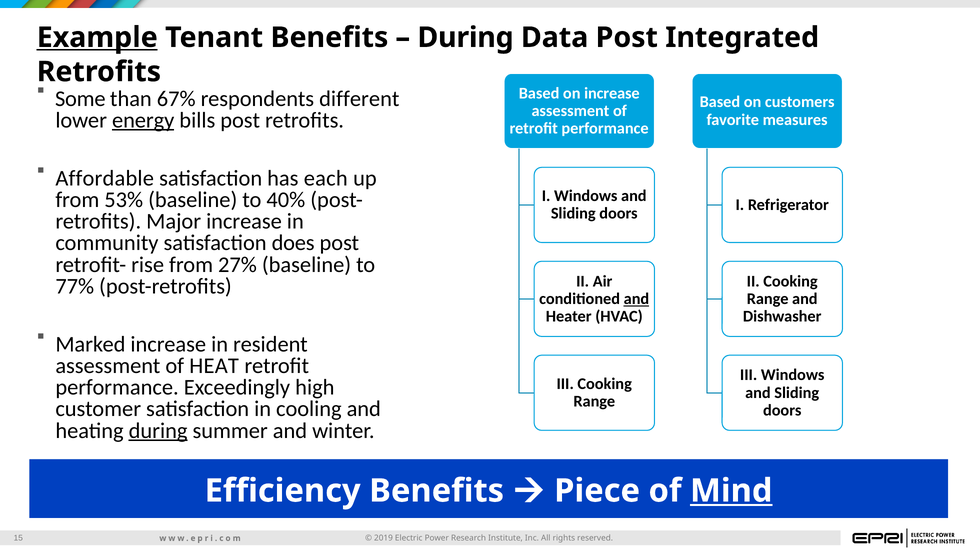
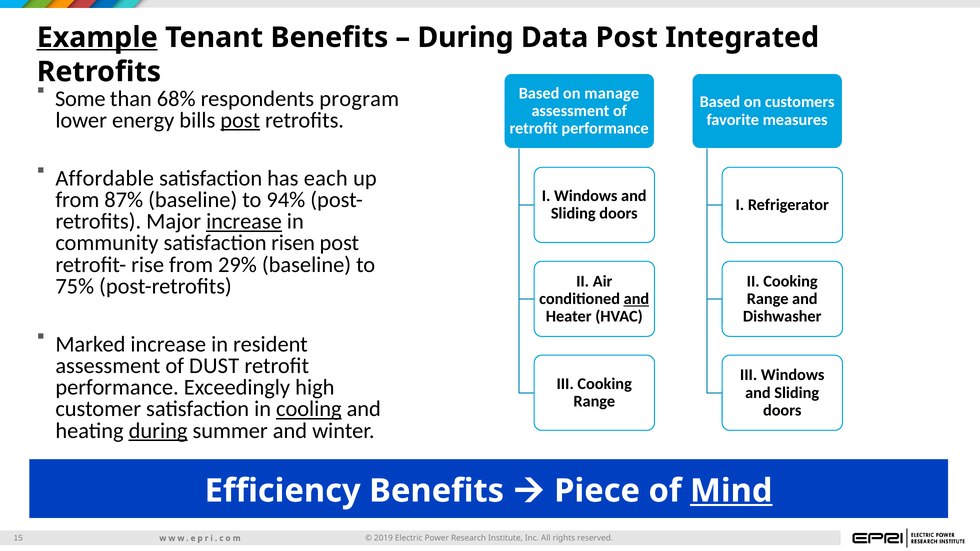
67%: 67% -> 68% (176, 99)
different: different -> program (359, 99)
increase: increase -> manage (612, 93)
energy underline: present -> none (143, 120)
post underline: none -> present (240, 120)
53%: 53% -> 87% (124, 200)
40%: 40% -> 94% (286, 200)
increase underline: none -> present (244, 222)
does: does -> risen (293, 243)
27%: 27% -> 29% (238, 265)
77%: 77% -> 75% (75, 286)
HEAT: HEAT -> DUST (214, 366)
cooling underline: none -> present (309, 409)
